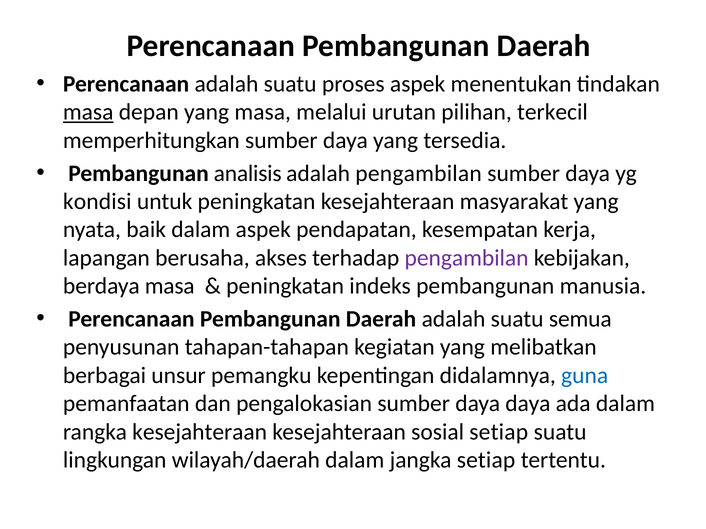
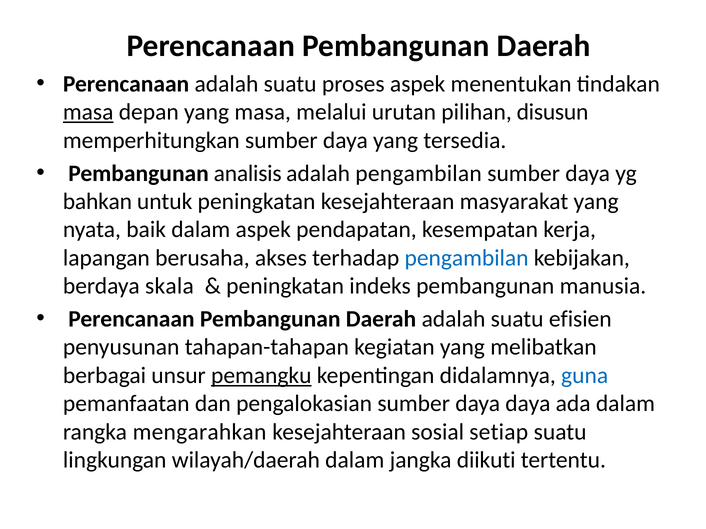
terkecil: terkecil -> disusun (553, 112)
kondisi: kondisi -> bahkan (97, 202)
pengambilan colour: purple -> blue (467, 258)
berdaya masa: masa -> skala (169, 286)
semua: semua -> efisien (580, 319)
pemangku underline: none -> present (261, 376)
rangka kesejahteraan: kesejahteraan -> mengarahkan (200, 432)
jangka setiap: setiap -> diikuti (486, 461)
